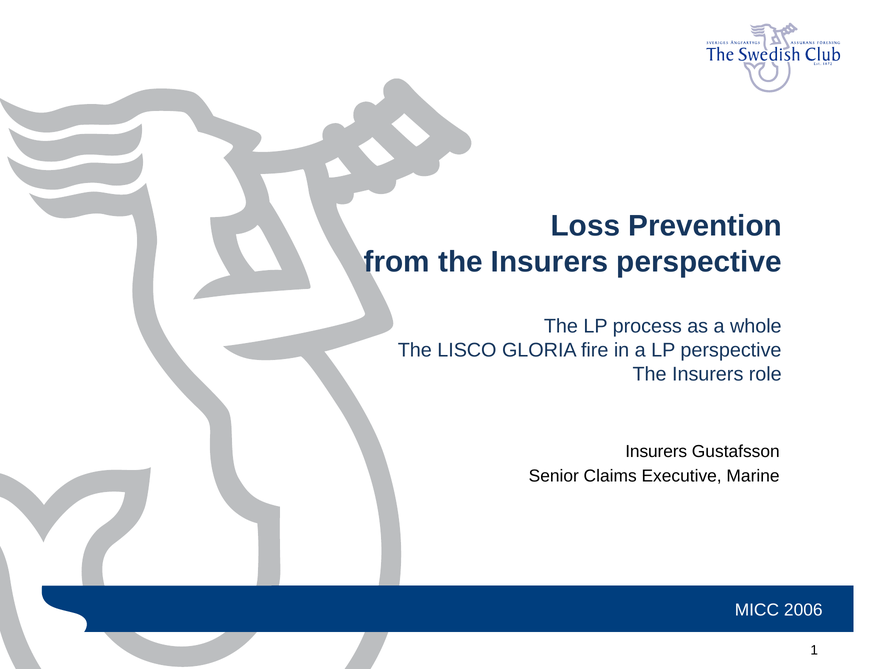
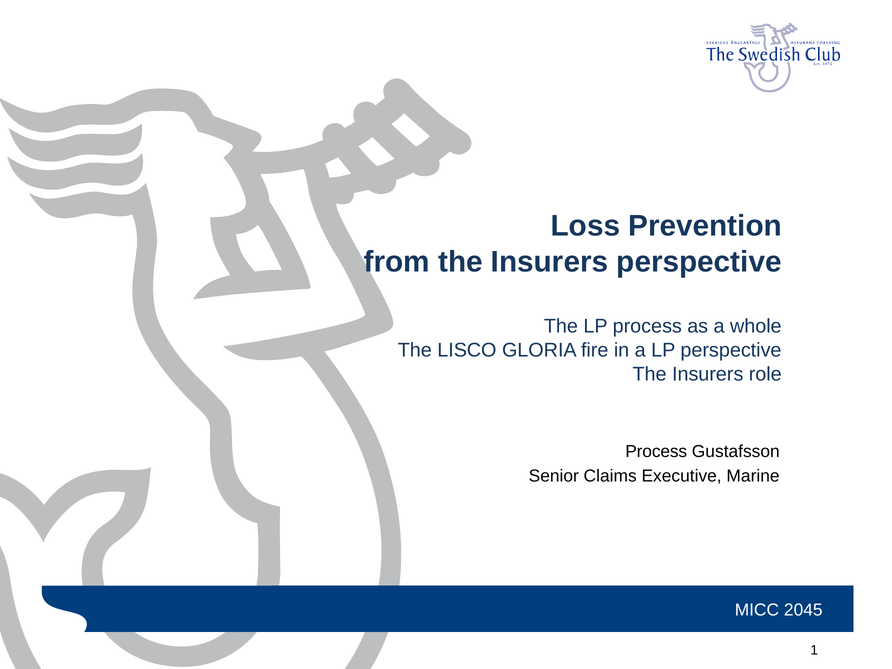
Insurers: Insurers -> Process (656, 452)
2006: 2006 -> 2045 (803, 610)
